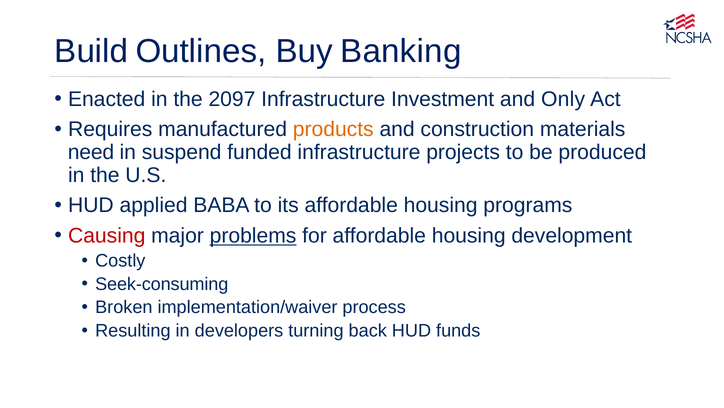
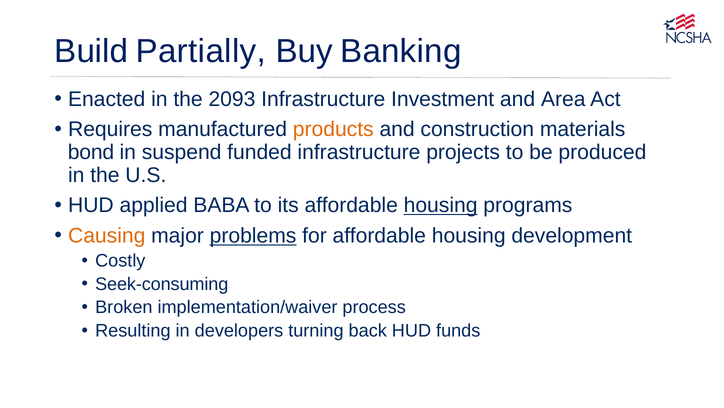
Outlines: Outlines -> Partially (201, 51)
2097: 2097 -> 2093 (232, 99)
Only: Only -> Area (563, 99)
need: need -> bond (91, 152)
housing underline: none -> present (441, 205)
Causing colour: red -> orange (107, 235)
